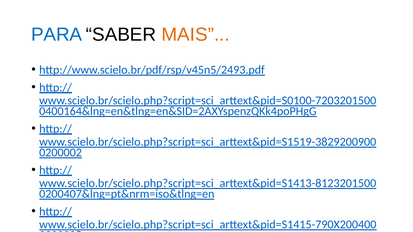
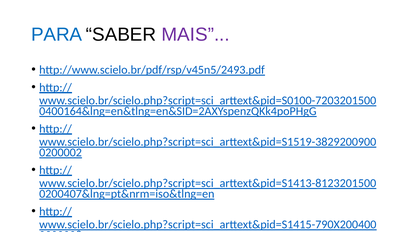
MAIS colour: orange -> purple (196, 35)
